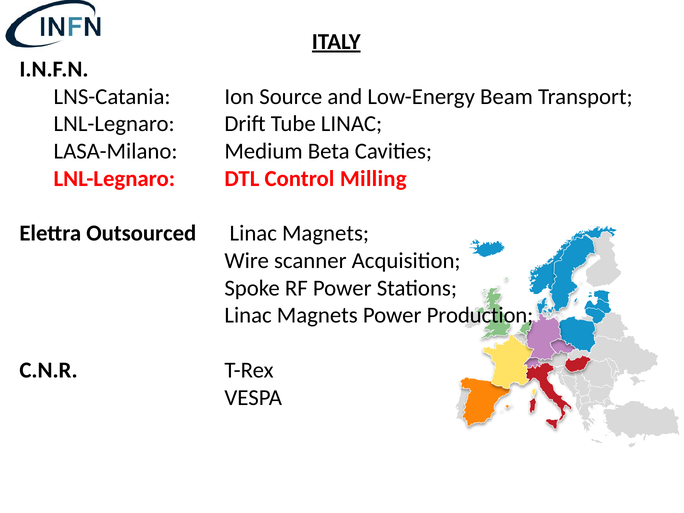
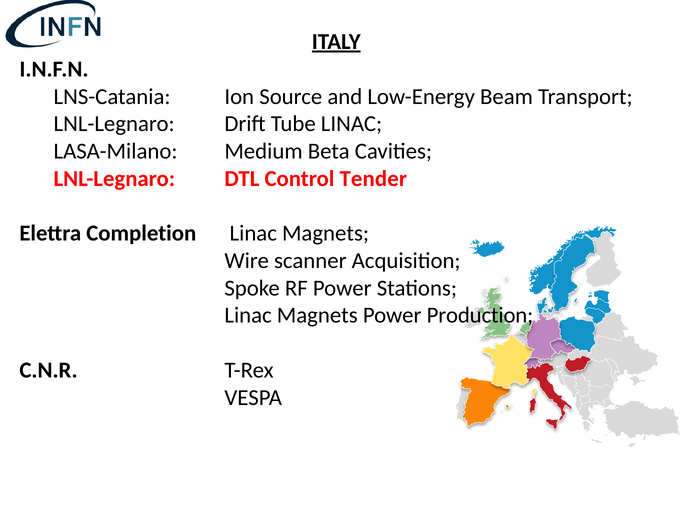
Milling: Milling -> Tender (373, 179)
Outsourced: Outsourced -> Completion (141, 233)
